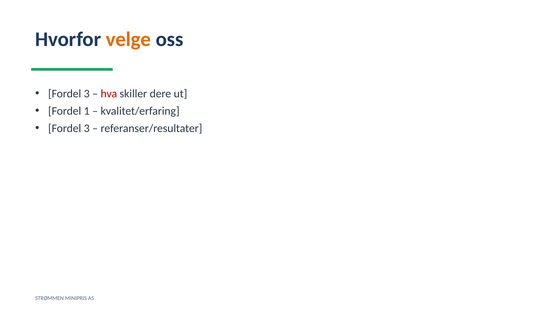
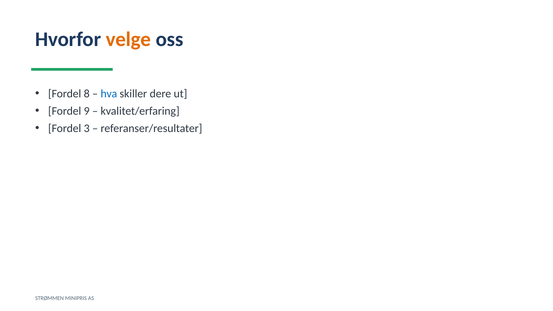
3: 3 -> 8 (87, 94)
hva colour: red -> blue (109, 94)
1: 1 -> 9 (87, 111)
